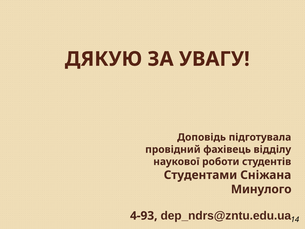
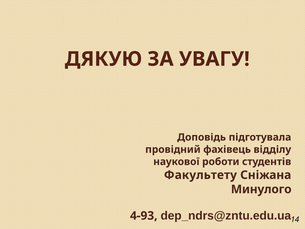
Студентами: Студентами -> Факультету (200, 175)
